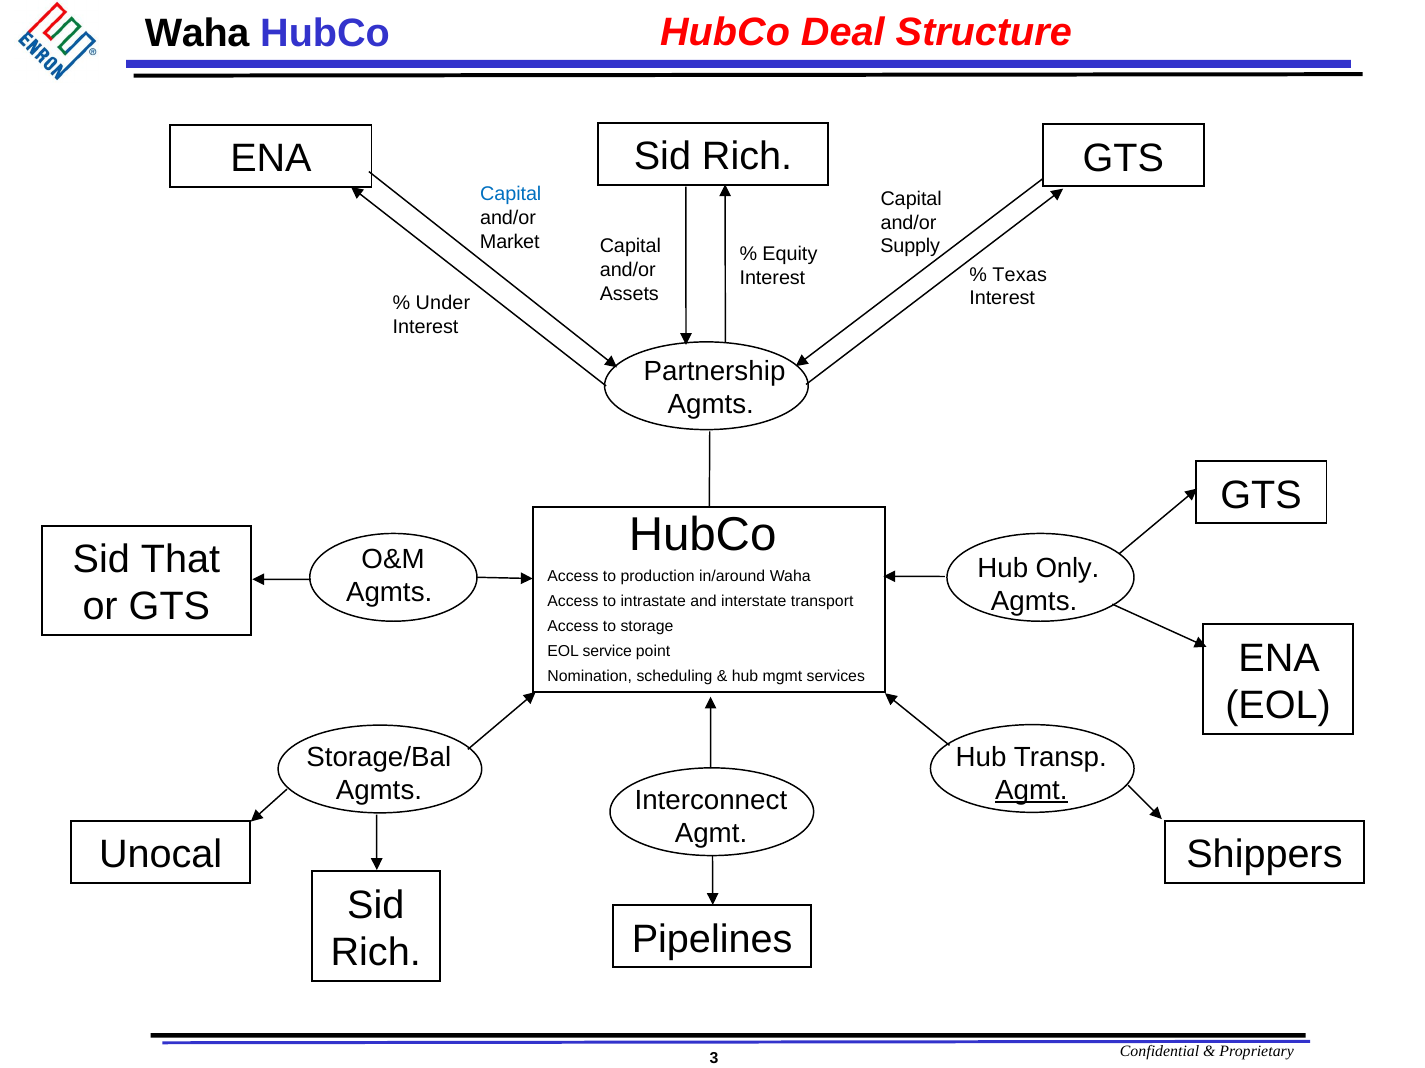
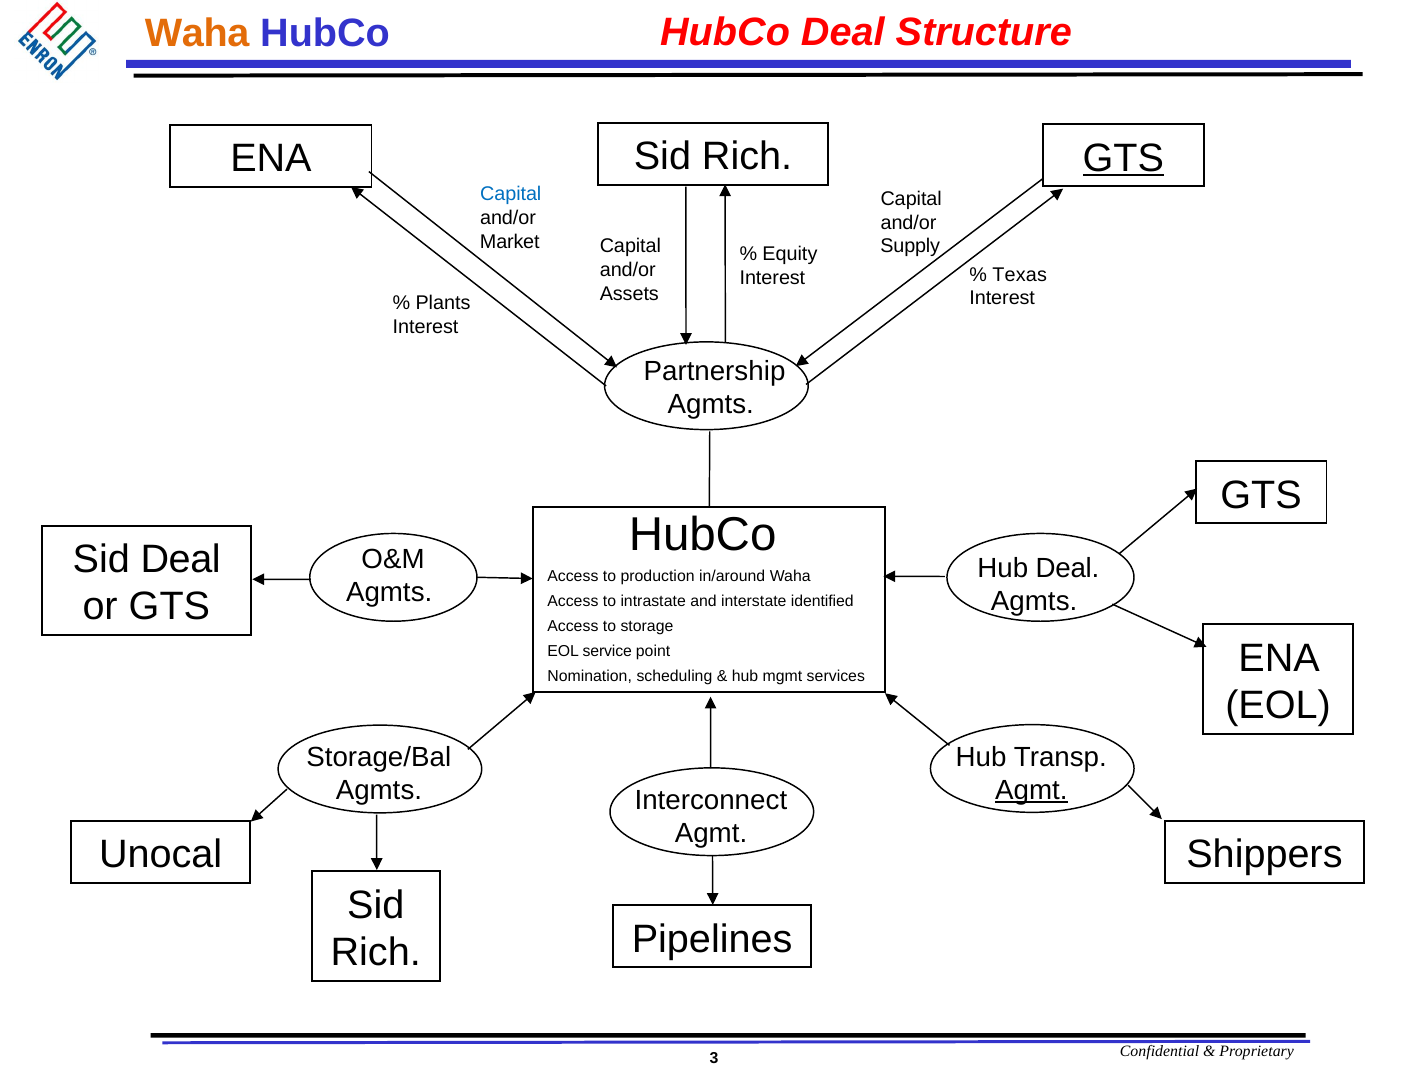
Waha colour: black -> orange (197, 34)
GTS underline: none -> present (1123, 158)
Under: Under -> Plants (443, 304)
Sid That: That -> Deal (181, 560)
Hub Only: Only -> Deal (1067, 568)
transport: transport -> identified (822, 602)
